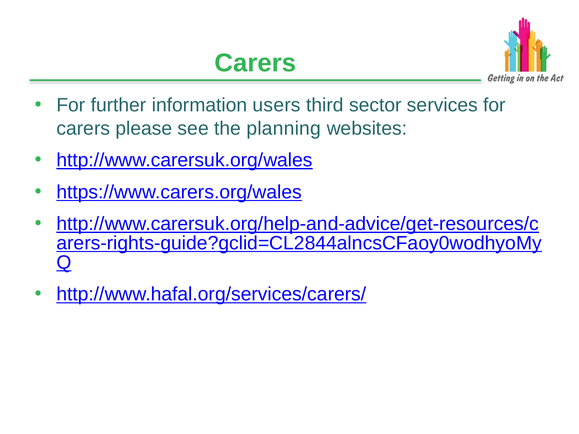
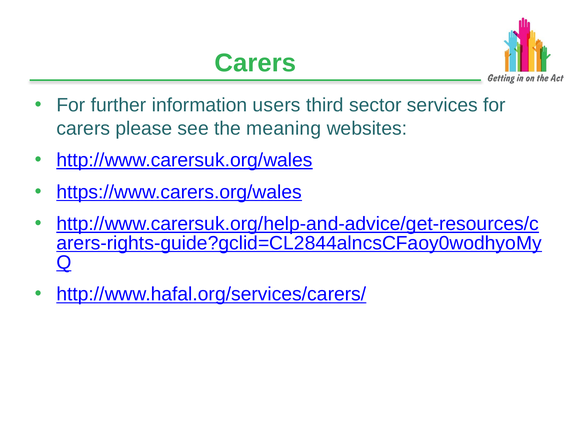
planning: planning -> meaning (284, 128)
